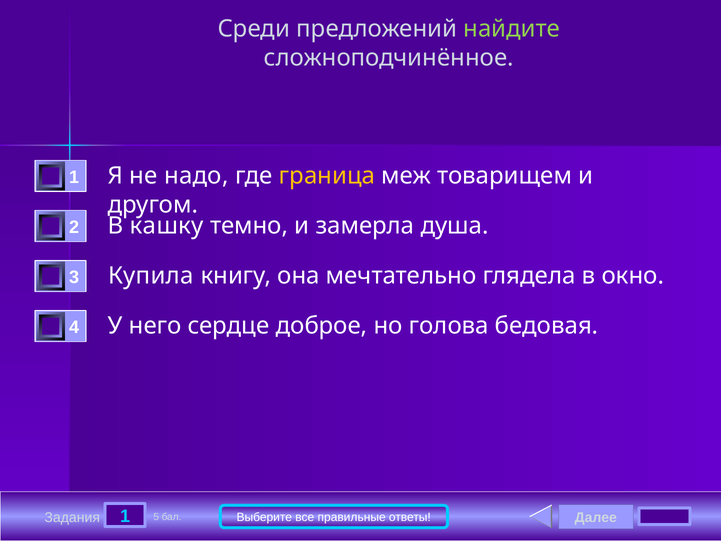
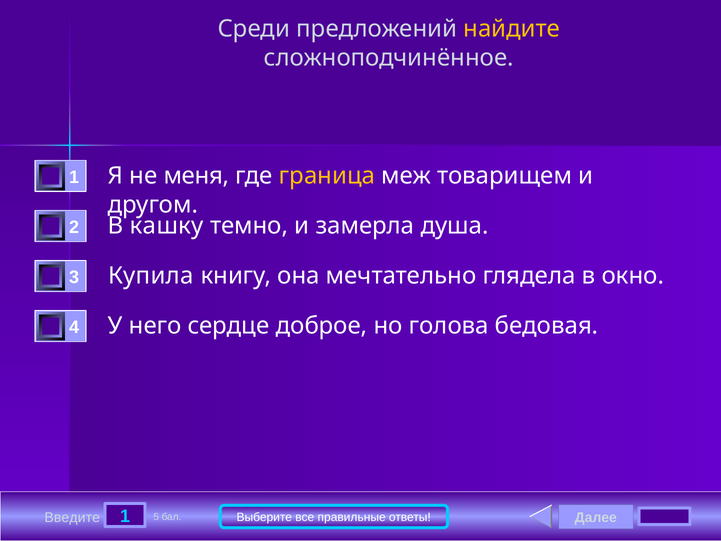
найдите colour: light green -> yellow (512, 29)
надо: надо -> меня (196, 176)
Задания: Задания -> Введите (72, 517)
